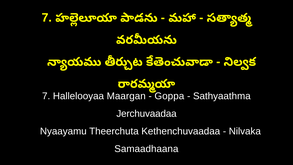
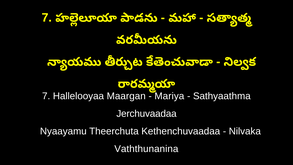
Goppa: Goppa -> Mariya (169, 96)
Samaadhaana: Samaadhaana -> Vaththunanina (146, 149)
